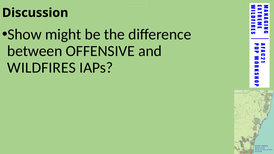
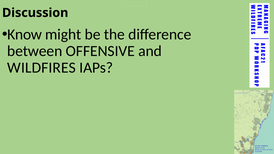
Show: Show -> Know (25, 34)
